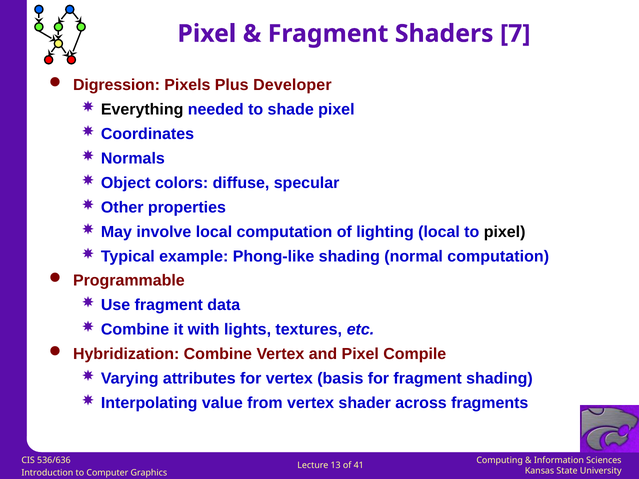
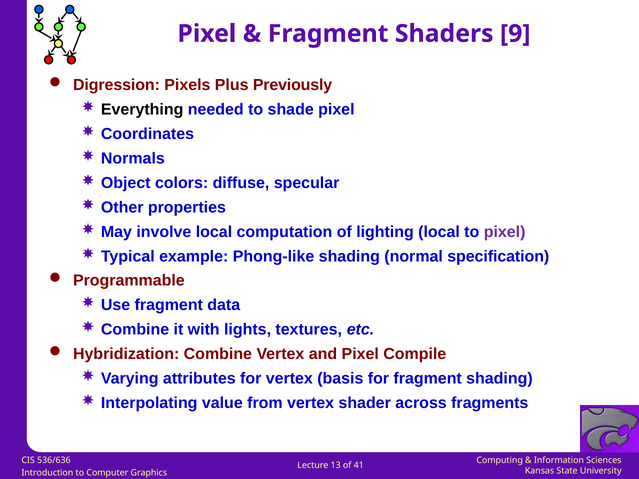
7: 7 -> 9 (515, 34)
Developer: Developer -> Previously (293, 85)
pixel colour: black -> purple (505, 232)
normal computation: computation -> specification (498, 257)
